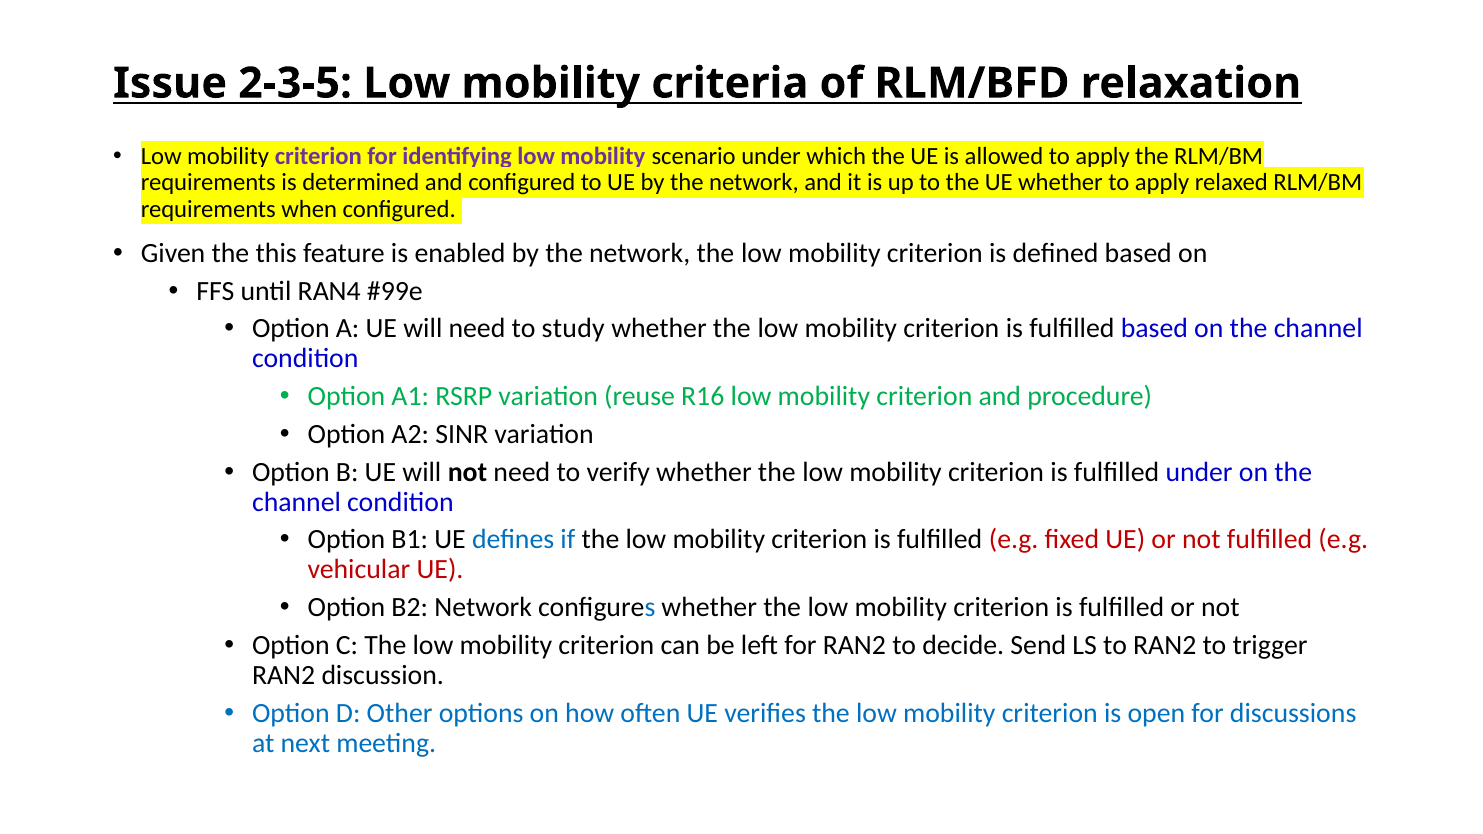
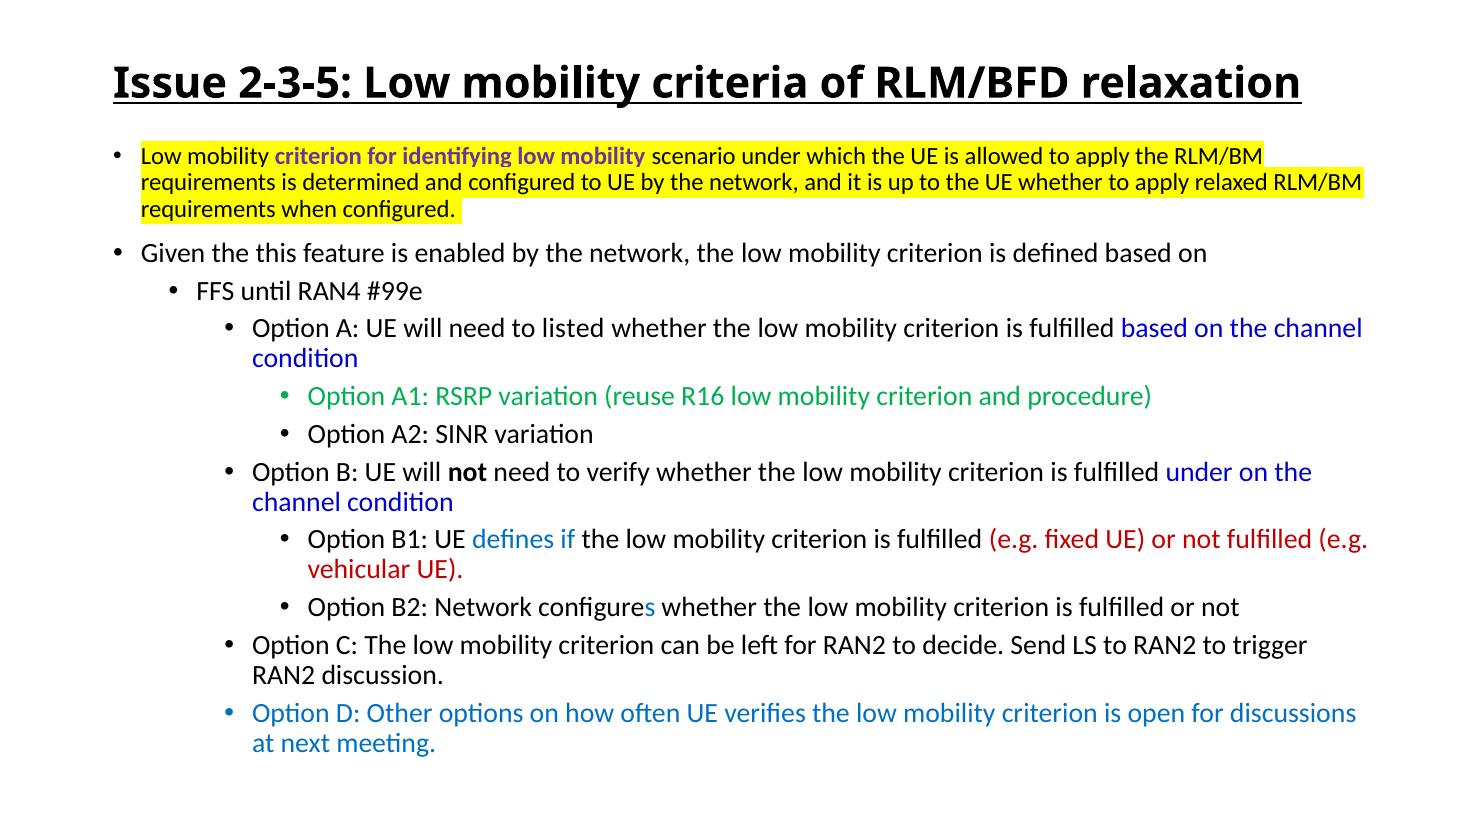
study: study -> listed (573, 329)
